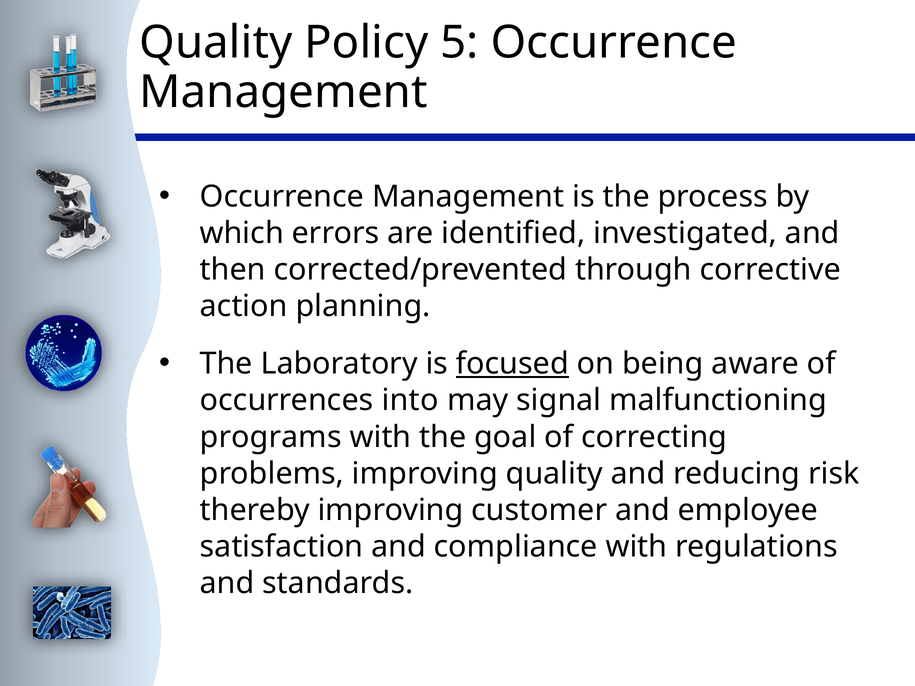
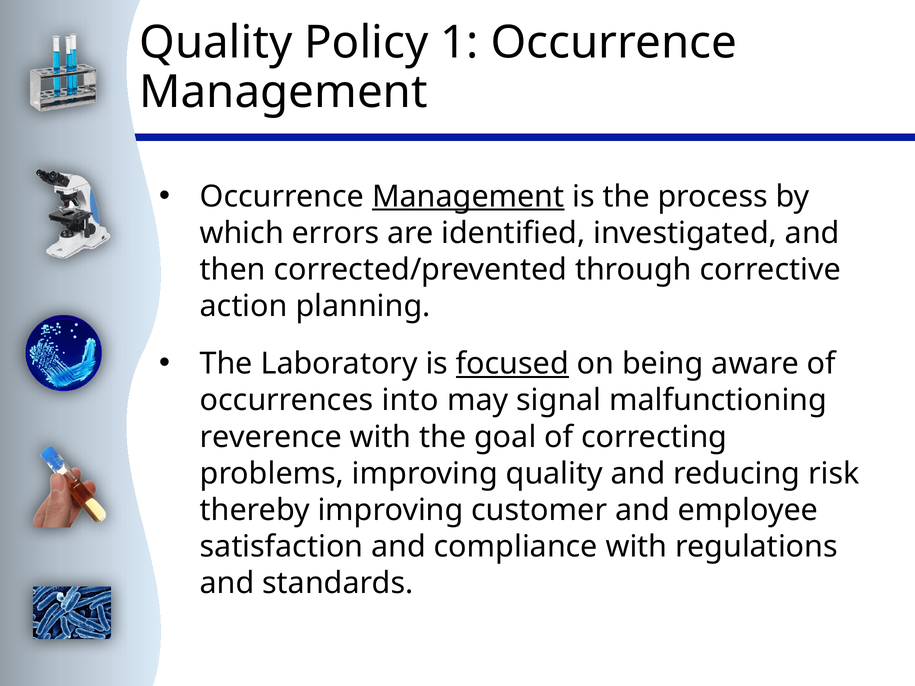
5: 5 -> 1 (459, 43)
Management underline: none -> present (468, 197)
programs: programs -> reverence (271, 437)
